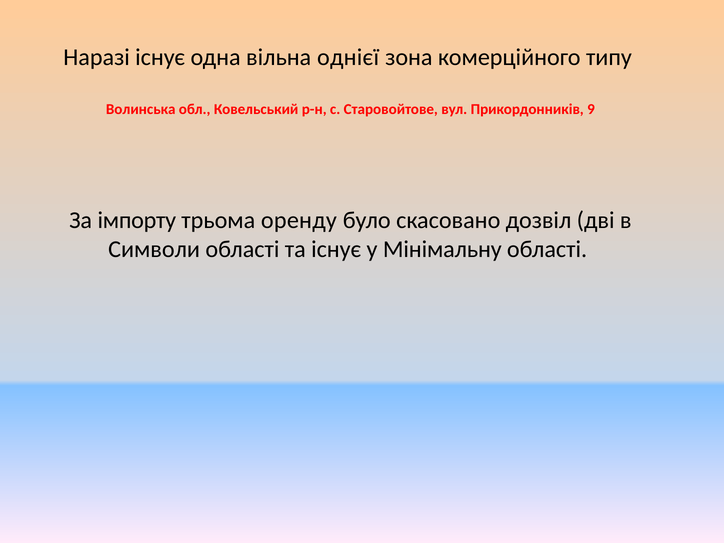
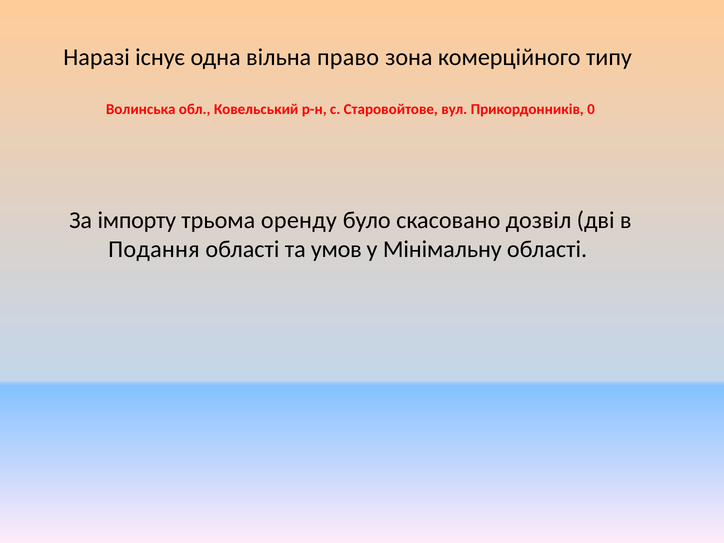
однієї: однієї -> право (348, 57)
9: 9 -> 0 (591, 109)
Символи: Символи -> Подання (154, 249)
та існує: існує -> умов (336, 249)
